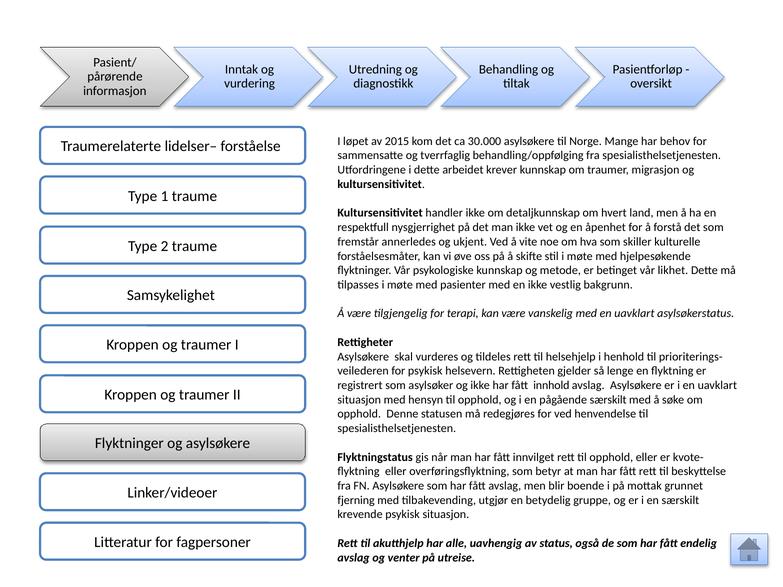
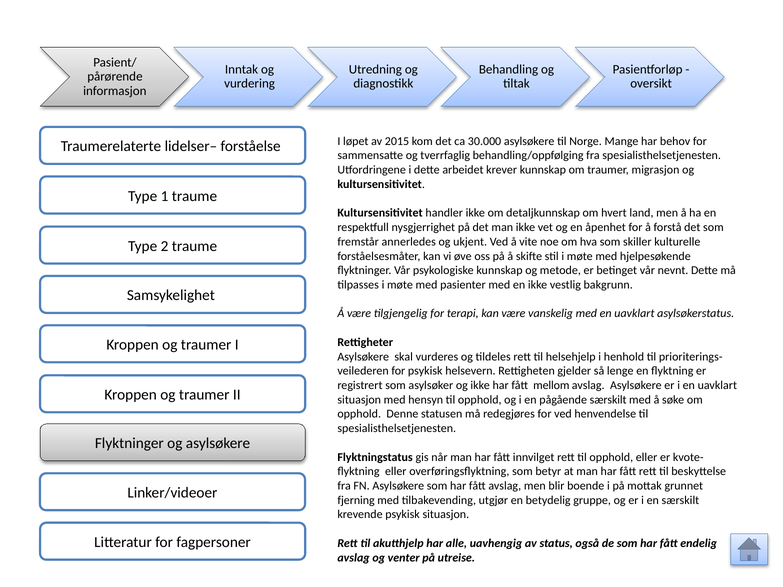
likhet: likhet -> nevnt (673, 271)
innhold: innhold -> mellom (551, 385)
